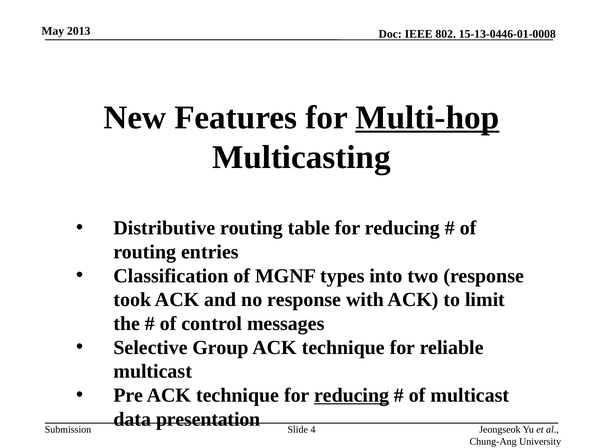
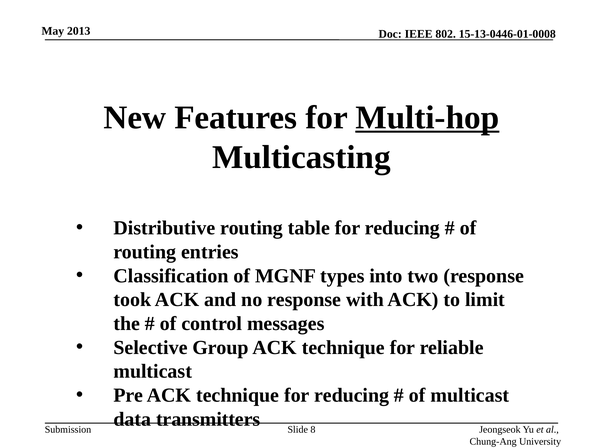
reducing underline: present -> none (352, 396)
presentation: presentation -> transmitters (208, 420)
4: 4 -> 8 (313, 430)
